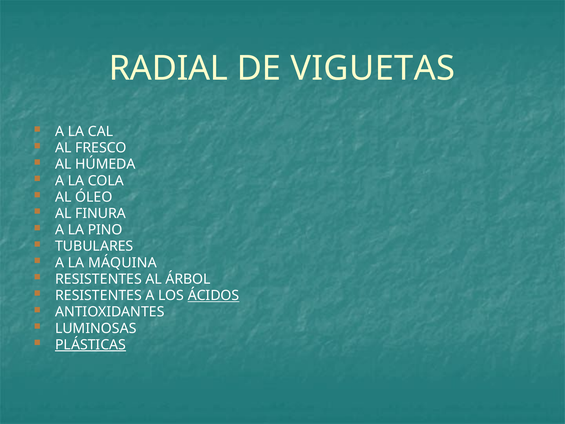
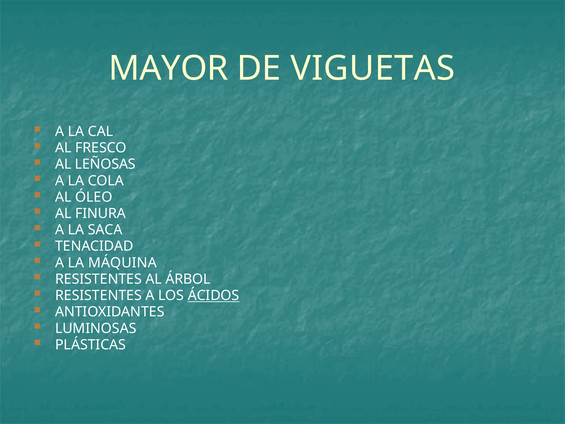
RADIAL: RADIAL -> MAYOR (168, 68)
HÚMEDA: HÚMEDA -> LEÑOSAS (105, 164)
PINO: PINO -> SACA (105, 230)
TUBULARES: TUBULARES -> TENACIDAD (94, 246)
PLÁSTICAS underline: present -> none (91, 345)
